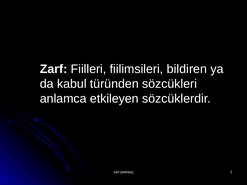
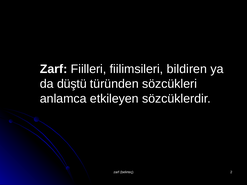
kabul: kabul -> düştü (72, 84)
